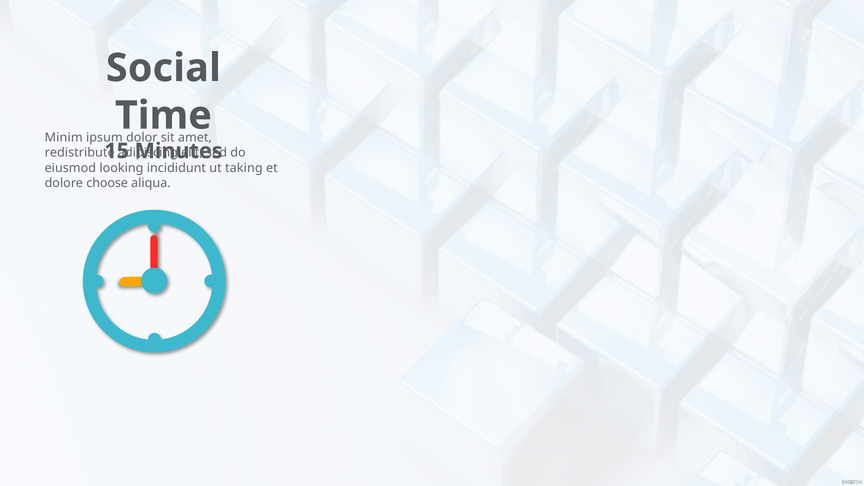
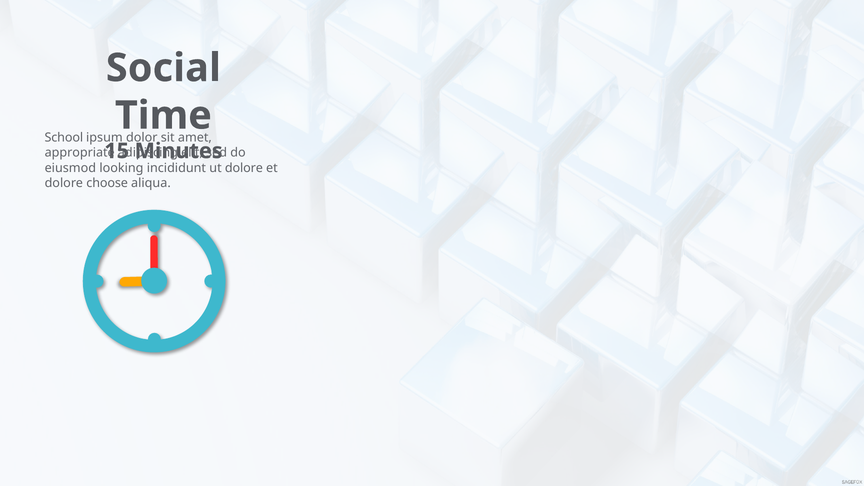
Minim: Minim -> School (64, 138)
redistribute: redistribute -> appropriate (80, 153)
taking: taking -> dolore (244, 168)
